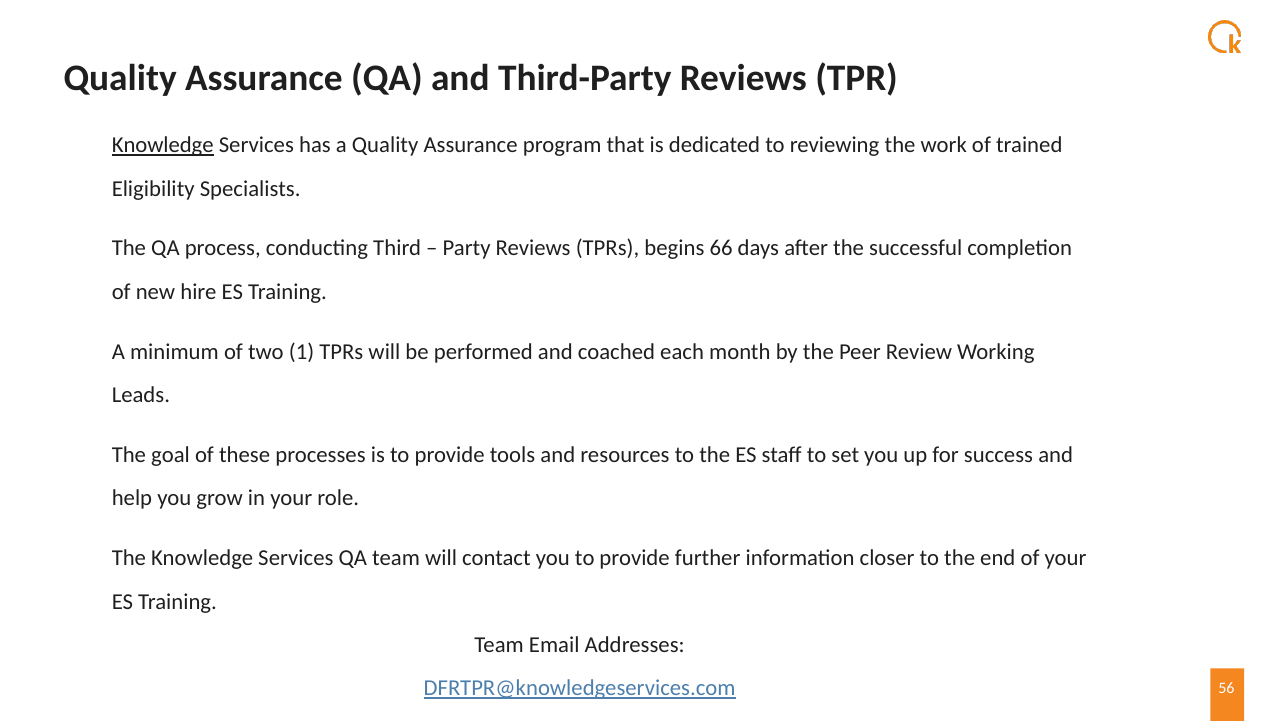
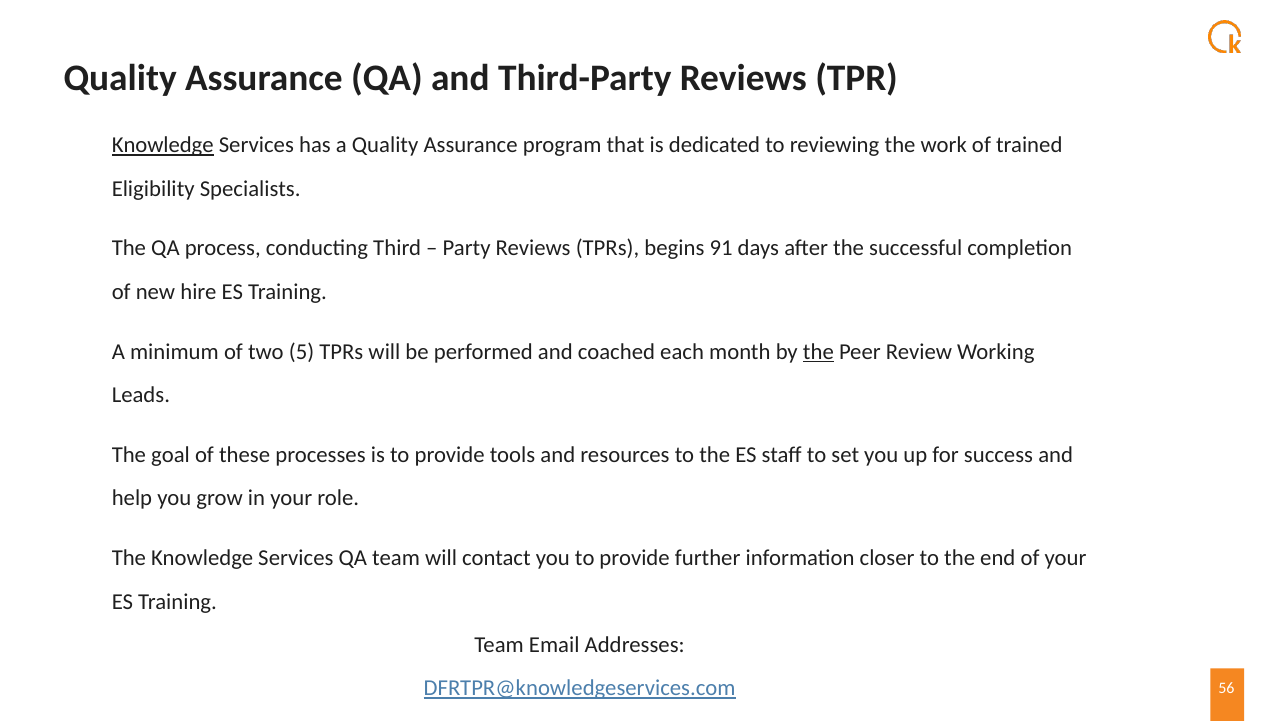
66: 66 -> 91 (721, 249)
1: 1 -> 5 (302, 352)
the underline: none -> present (818, 352)
